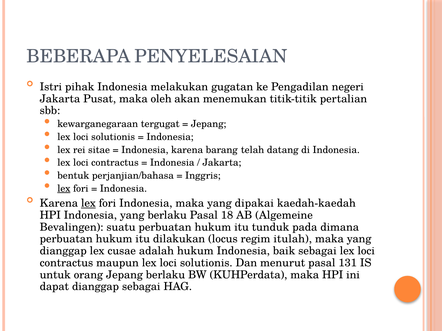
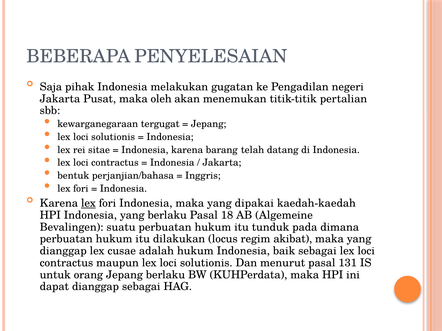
Istri: Istri -> Saja (51, 87)
lex underline: present -> none (64, 189)
itulah: itulah -> akibat (293, 239)
